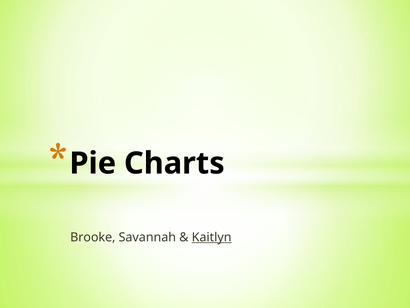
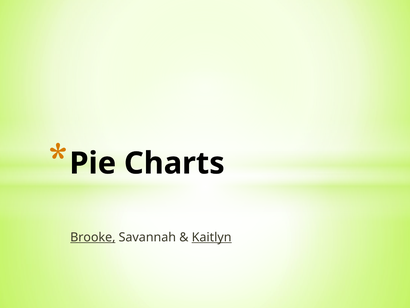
Brooke underline: none -> present (93, 237)
